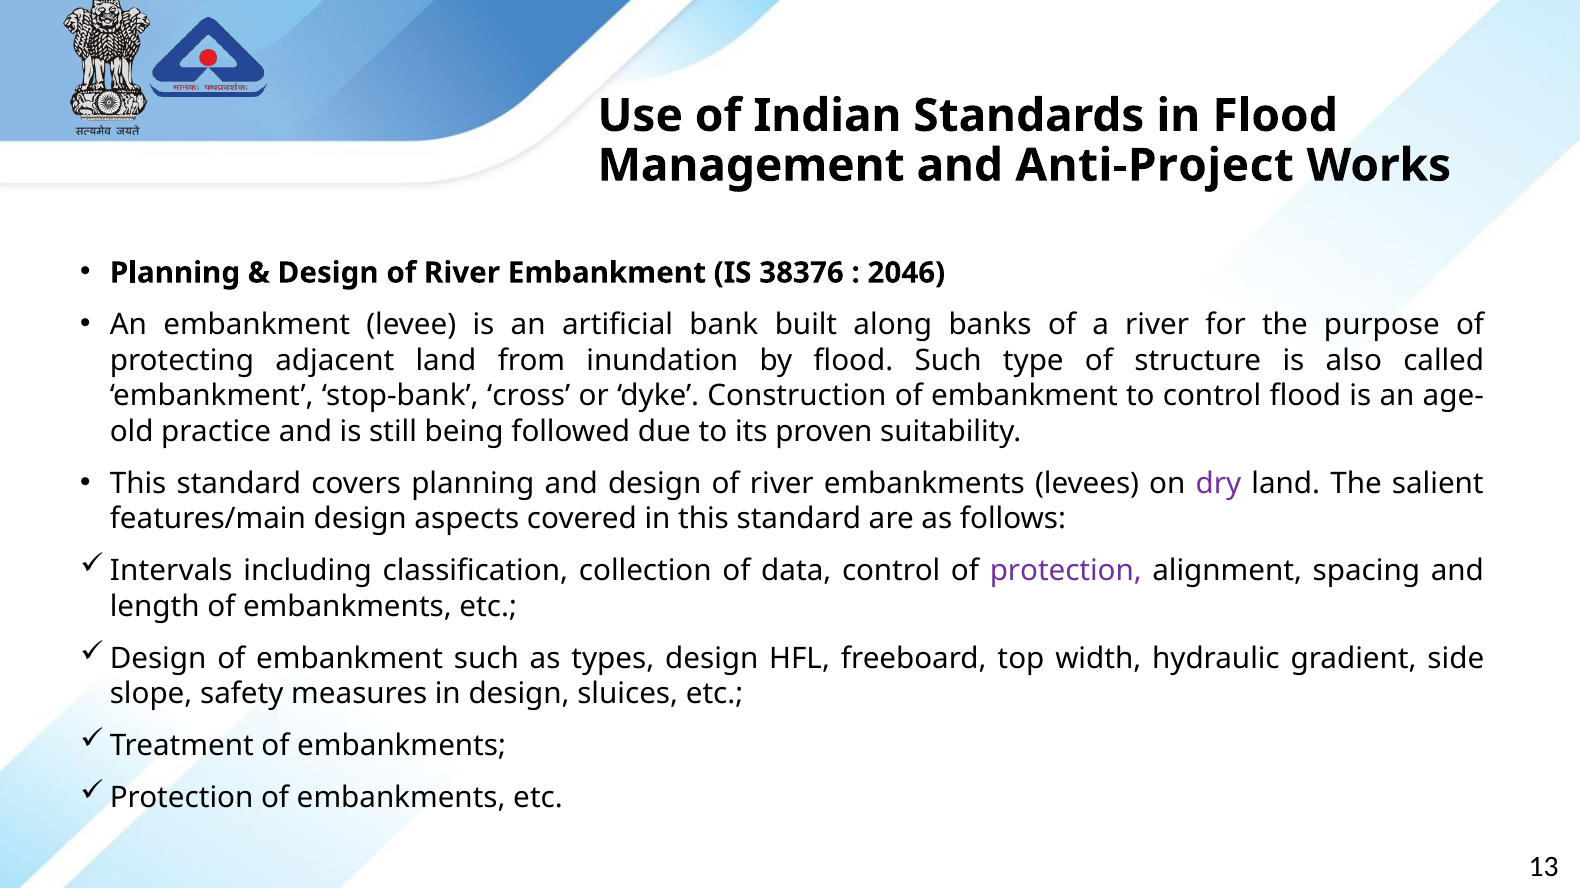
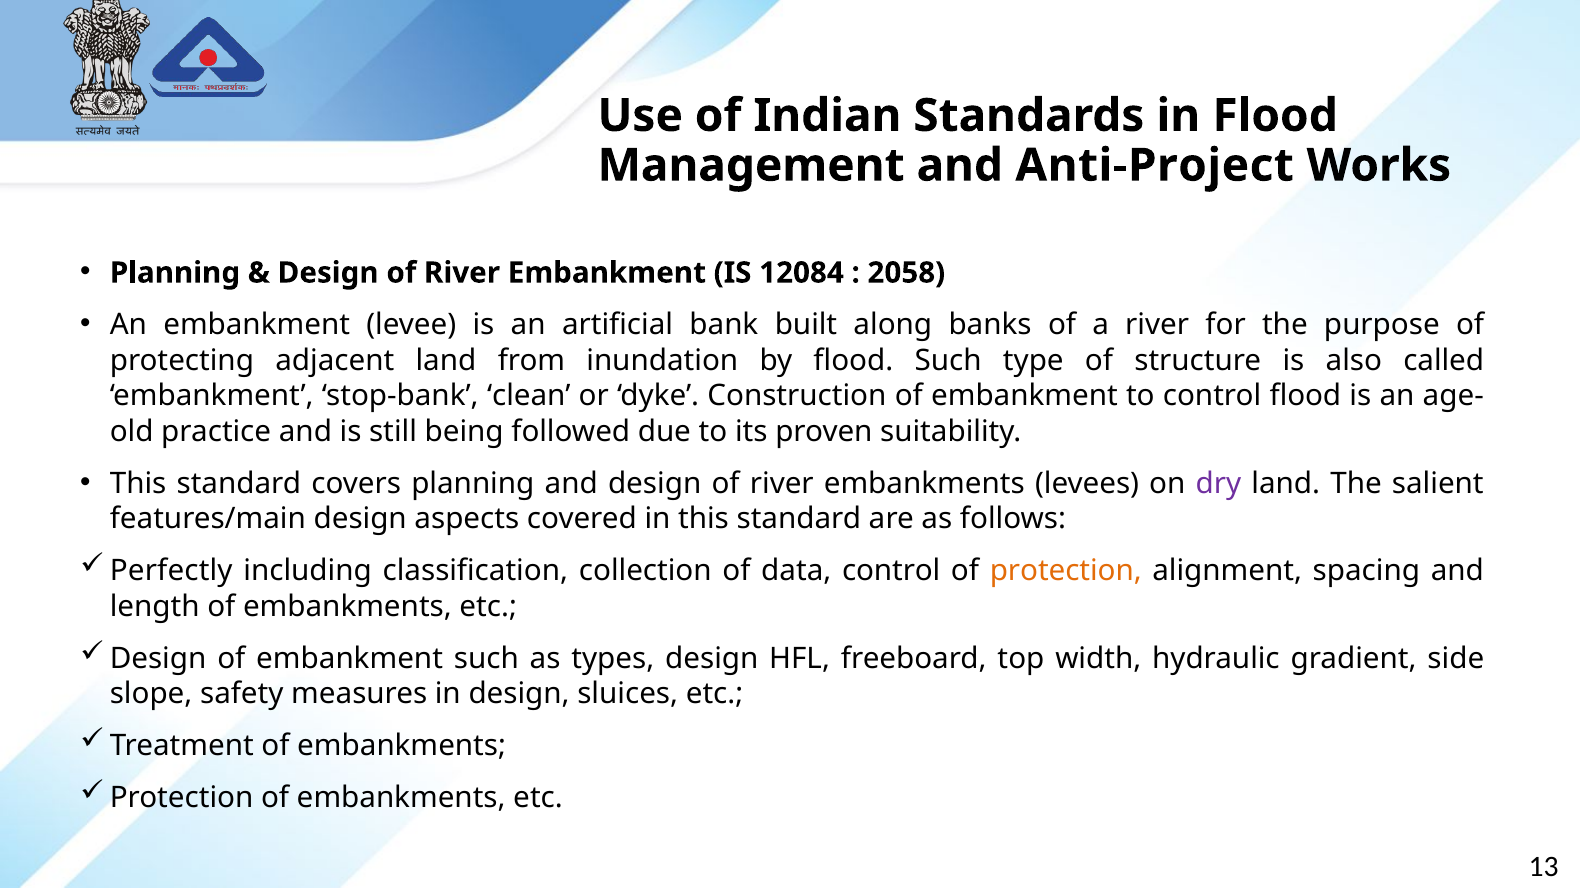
38376: 38376 -> 12084 (802, 273)
2046: 2046 -> 2058 (906, 273)
cross: cross -> clean (529, 396)
Intervals: Intervals -> Perfectly (171, 571)
protection colour: purple -> orange (1066, 571)
